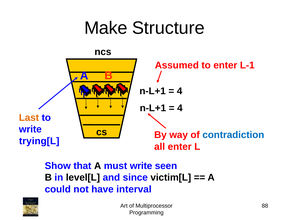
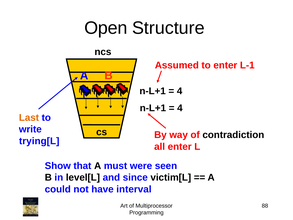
Make: Make -> Open (106, 28)
contradiction colour: blue -> black (233, 135)
must write: write -> were (141, 166)
